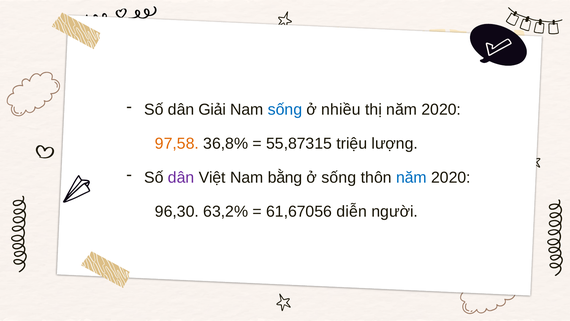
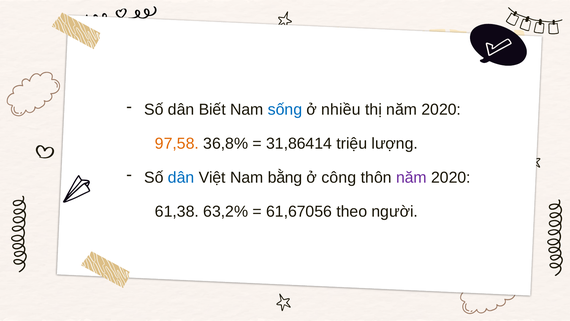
Giải: Giải -> Biết (212, 109)
55,87315: 55,87315 -> 31,86414 (299, 143)
dân colour: purple -> blue (181, 177)
ở sống: sống -> công (339, 177)
năm colour: blue -> purple (411, 177)
96,30: 96,30 -> 61,38 (177, 211)
diễn: diễn -> theo (352, 211)
